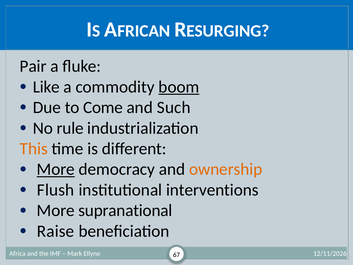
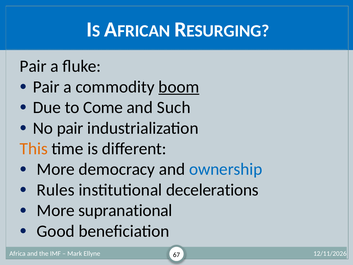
Like: Like -> Pair (46, 87)
No rule: rule -> pair (70, 128)
More underline: present -> none (56, 169)
ownership colour: orange -> blue (226, 169)
Flush: Flush -> Rules (56, 190)
interventions: interventions -> decelerations (212, 190)
Raise: Raise -> Good (56, 231)
